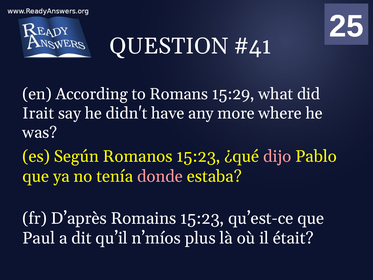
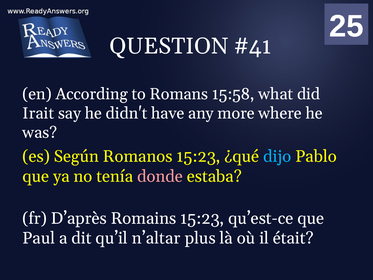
15:29: 15:29 -> 15:58 (233, 94)
dijo colour: pink -> light blue (277, 156)
n’míos: n’míos -> n’altar (156, 238)
